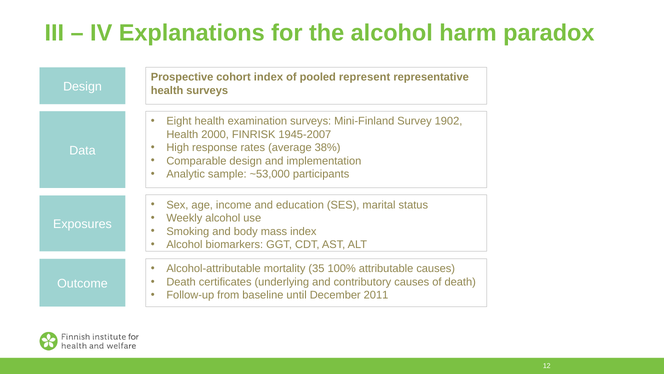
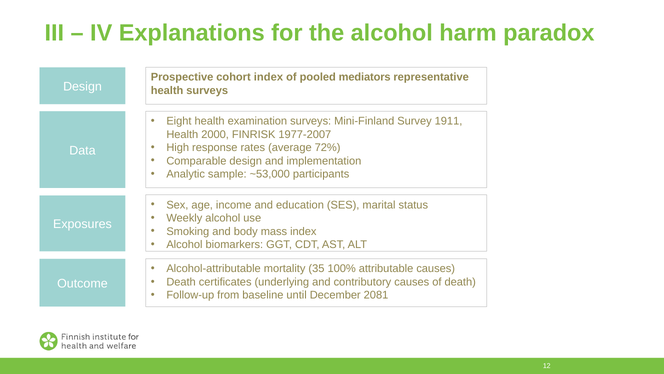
represent: represent -> mediators (365, 77)
1902: 1902 -> 1911 (449, 121)
1945-2007: 1945-2007 -> 1977-2007 (305, 134)
38%: 38% -> 72% (328, 147)
2011: 2011 -> 2081 (376, 295)
